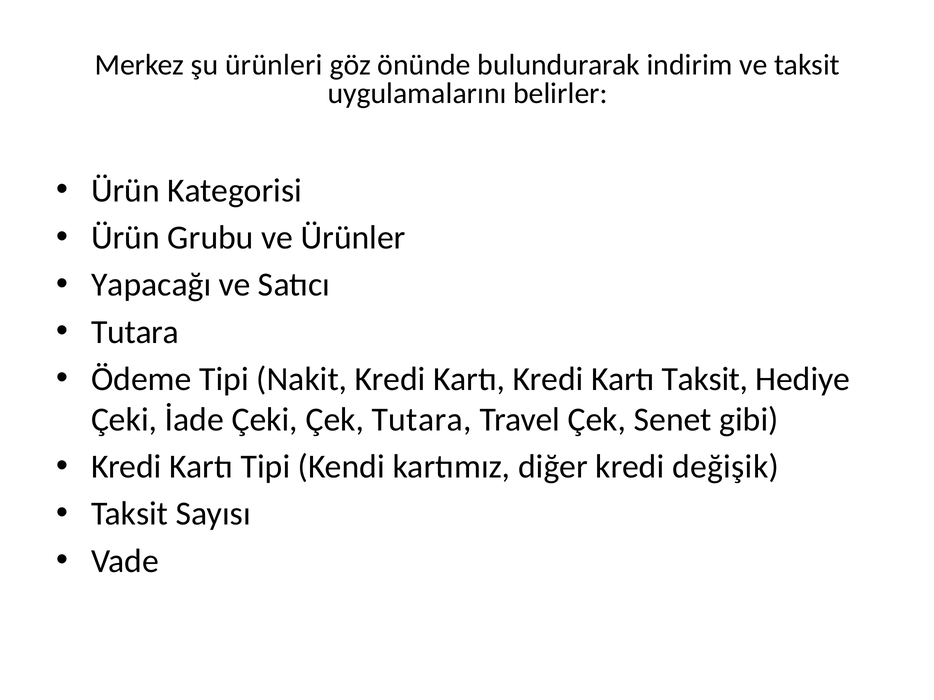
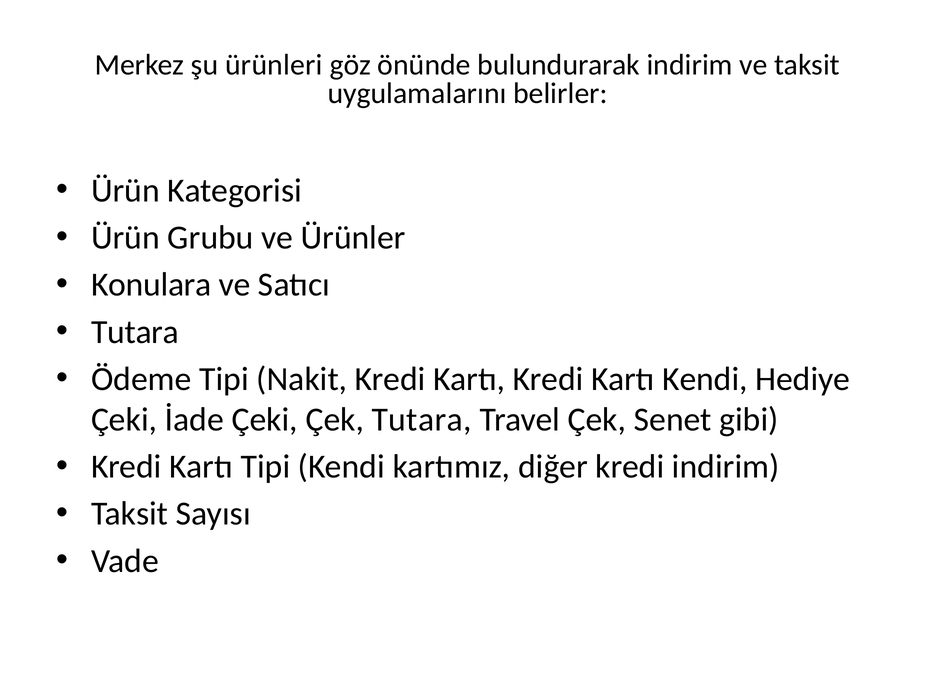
Yapacağı: Yapacağı -> Konulara (151, 285)
Kartı Taksit: Taksit -> Kendi (705, 379)
kredi değişik: değişik -> indirim (726, 467)
